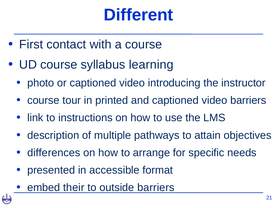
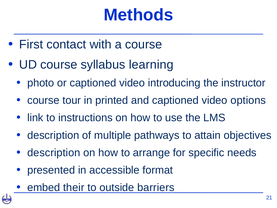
Different: Different -> Methods (138, 15)
video barriers: barriers -> options (248, 100)
differences: differences -> description (54, 153)
